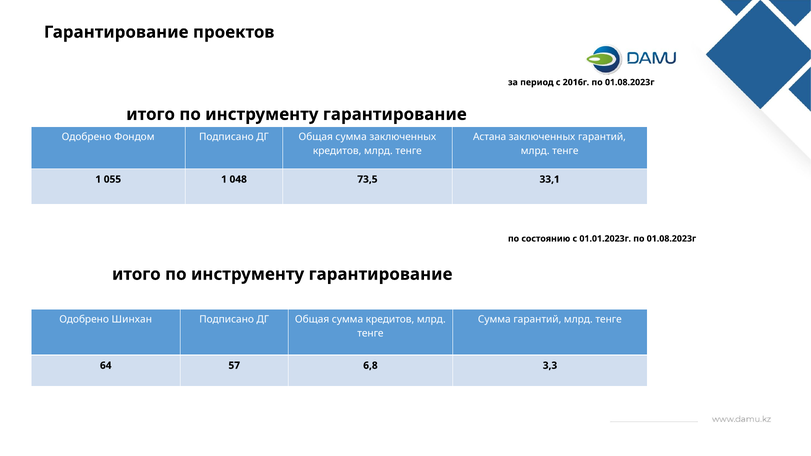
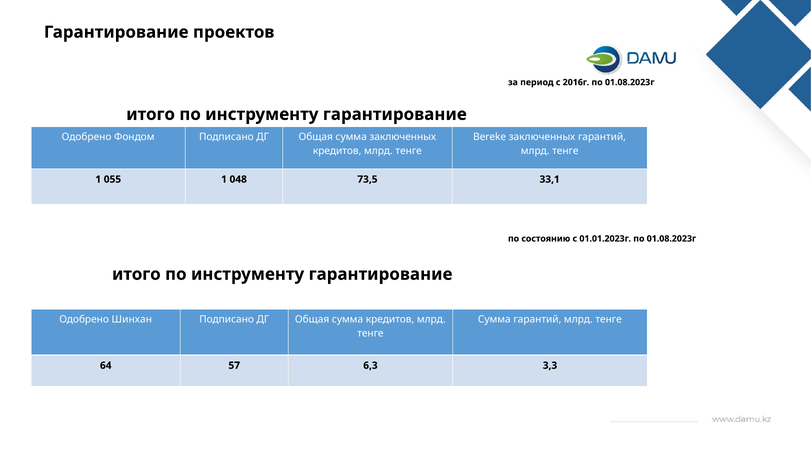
Астана: Астана -> Bereke (490, 137)
6,8: 6,8 -> 6,3 (370, 366)
